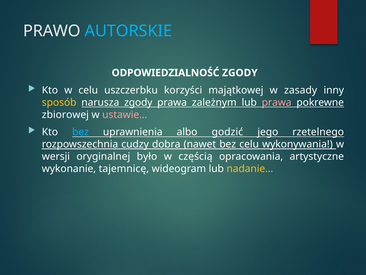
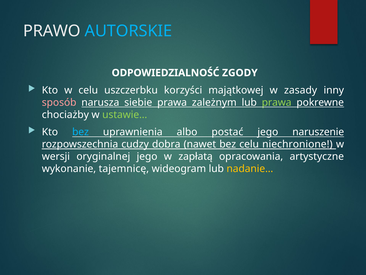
sposób colour: yellow -> pink (59, 102)
narusza zgody: zgody -> siebie (138, 102)
prawa colour: pink -> light green (277, 102)
zbiorowej: zbiorowej -> chociażby (65, 114)
ustawie… colour: pink -> light green (125, 114)
godzić: godzić -> postać (227, 132)
rzetelnego: rzetelnego -> naruszenie (318, 132)
wykonywania: wykonywania -> niechronione (297, 144)
oryginalnej było: było -> jego (147, 156)
częścią: częścią -> zapłatą (196, 156)
